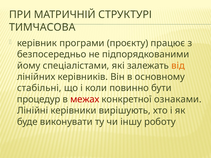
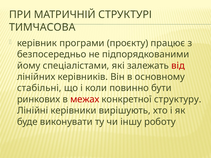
від colour: orange -> red (178, 66)
процедур: процедур -> ринкових (39, 99)
ознаками: ознаками -> структуру (178, 99)
